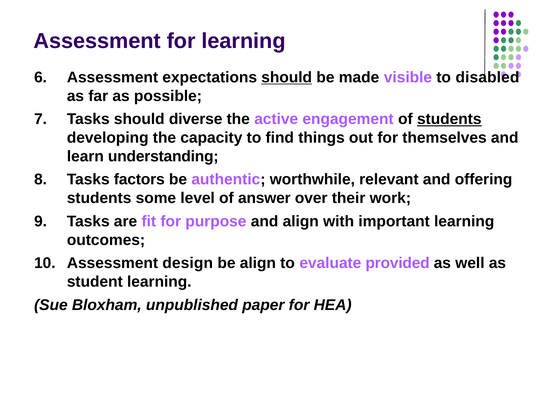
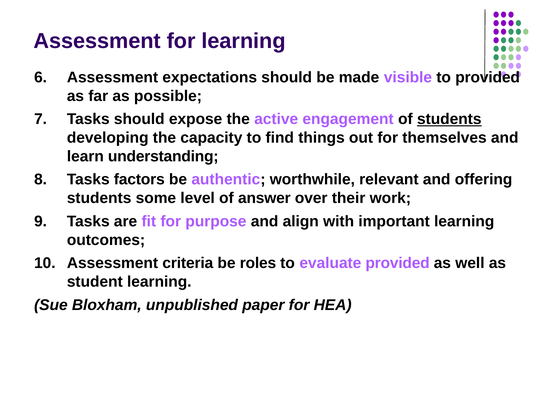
should underline: present -> none (287, 77)
to disabled: disabled -> provided (488, 77)
diverse: diverse -> expose (196, 119)
design: design -> criteria (188, 263)
be align: align -> roles (258, 263)
